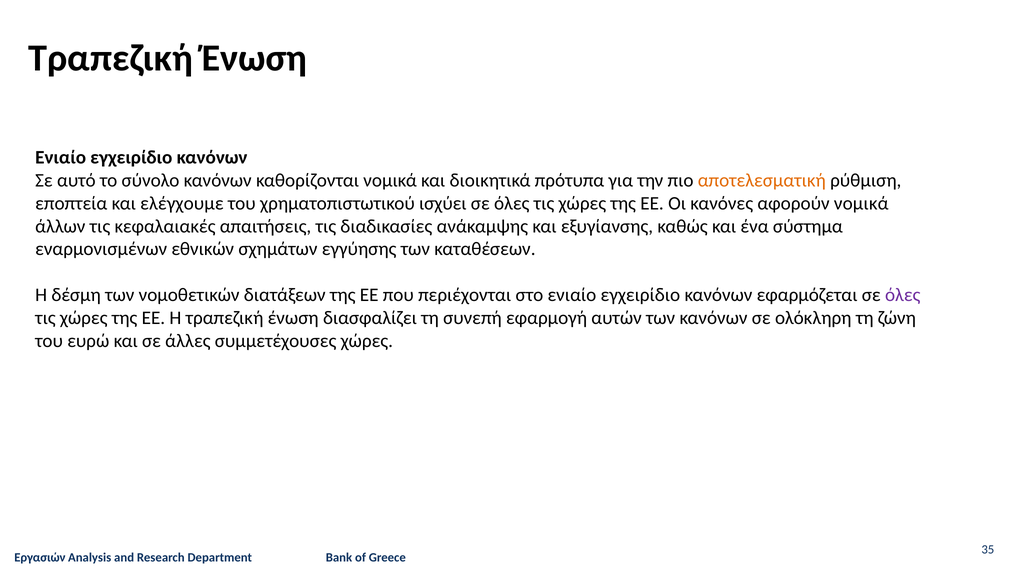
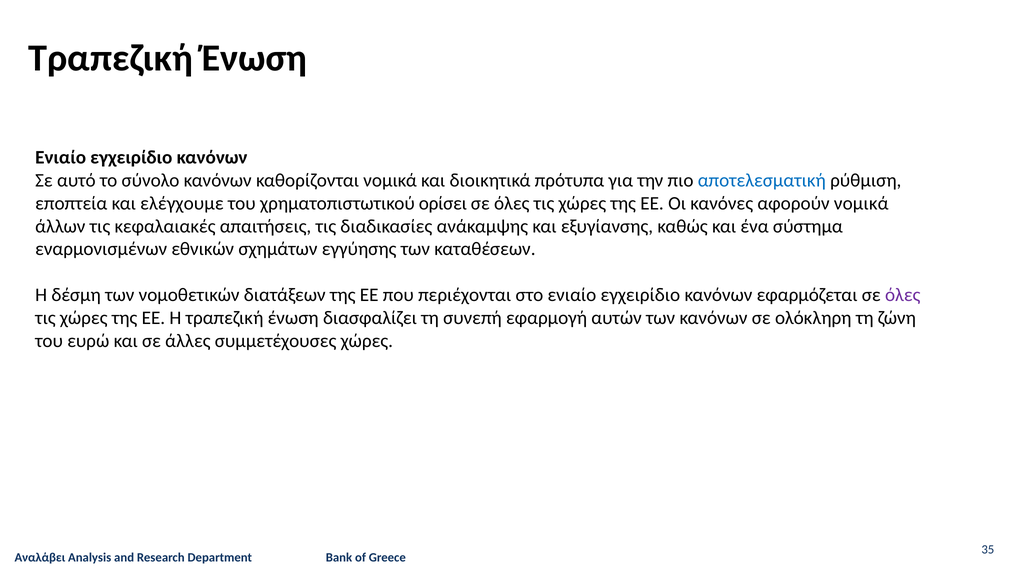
αποτελεσματική colour: orange -> blue (762, 180)
ισχύει: ισχύει -> ορίσει (443, 203)
Εργασιών: Εργασιών -> Αναλάβει (40, 558)
